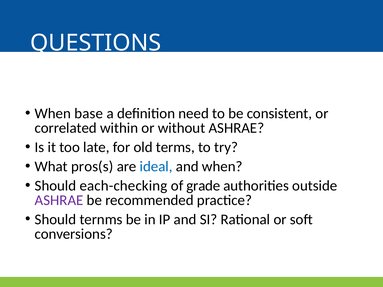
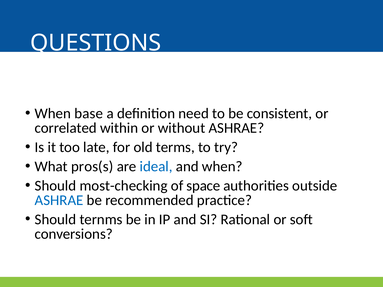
each-checking: each-checking -> most-checking (124, 186)
grade: grade -> space (203, 186)
ASHRAE colour: purple -> blue (59, 200)
